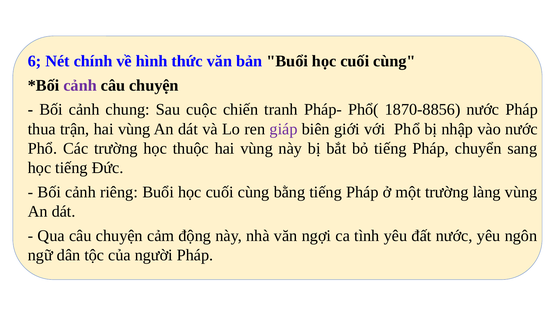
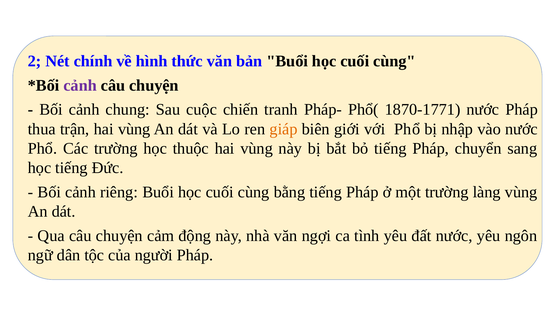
6: 6 -> 2 (35, 61)
1870-8856: 1870-8856 -> 1870-1771 (423, 110)
giáp colour: purple -> orange (284, 129)
